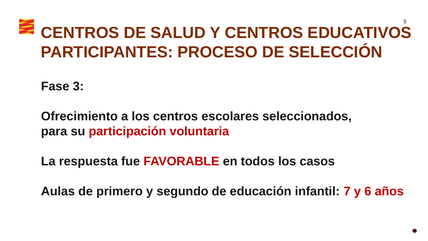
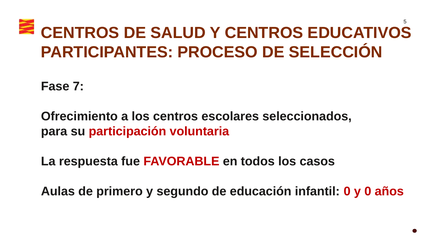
3: 3 -> 7 (78, 86)
infantil 7: 7 -> 0 (347, 191)
y 6: 6 -> 0 (368, 191)
